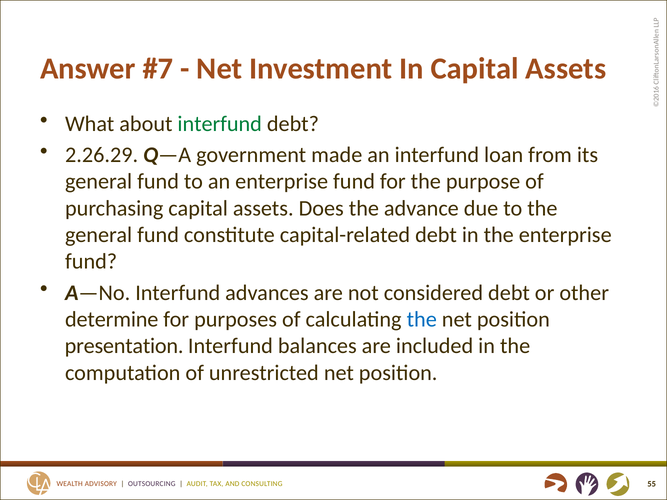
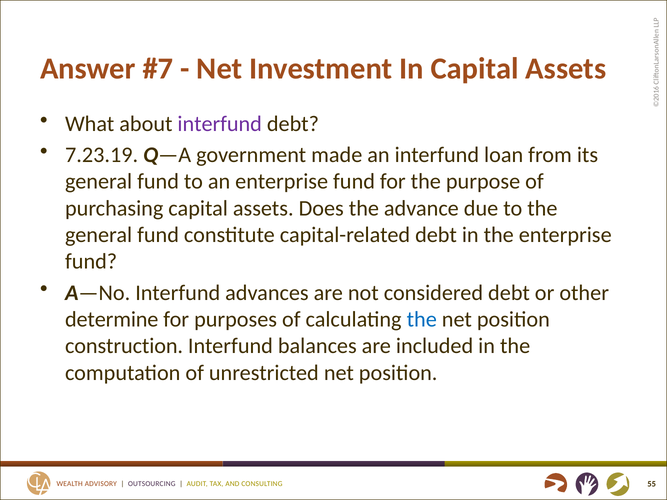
interfund colour: green -> purple (220, 124)
2.26.29: 2.26.29 -> 7.23.19 (102, 155)
presentation: presentation -> construction (124, 346)
